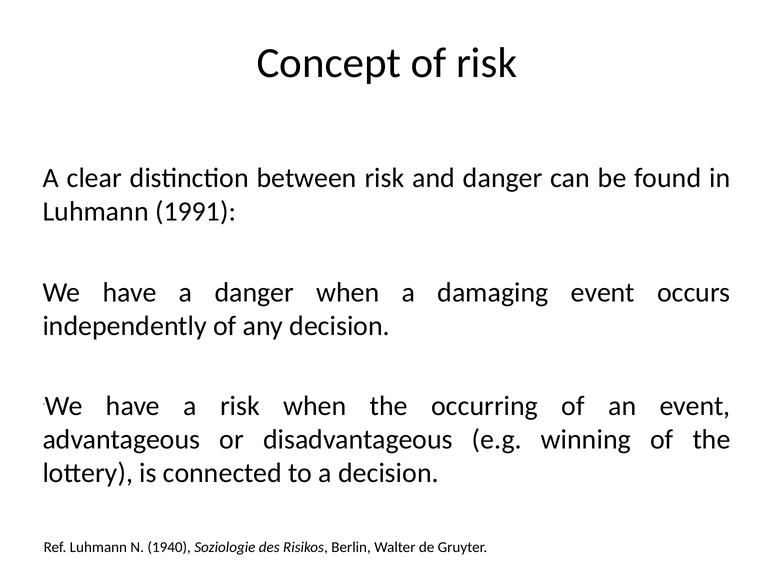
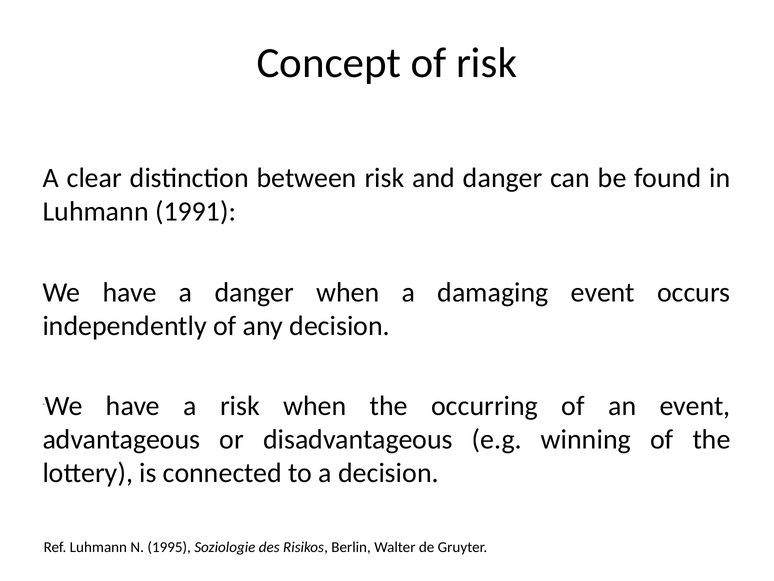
1940: 1940 -> 1995 (169, 547)
